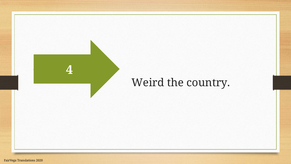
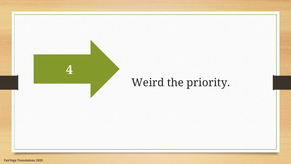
country: country -> priority (208, 83)
